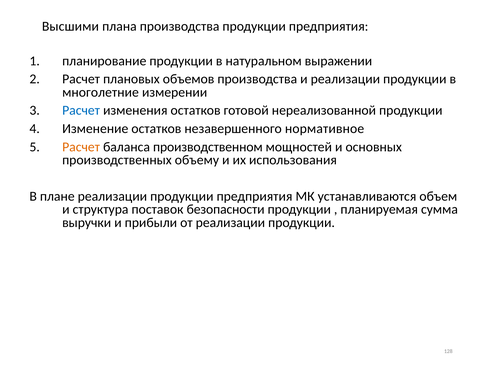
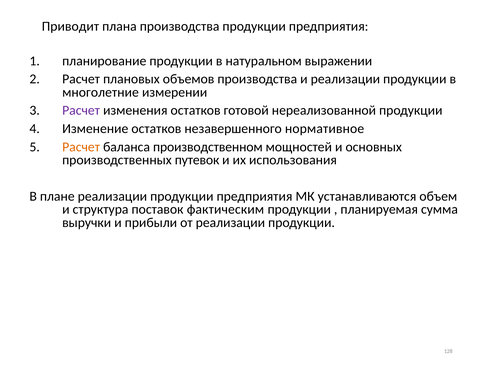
Высшими: Высшими -> Приводит (70, 26)
Расчет colour: blue -> purple (81, 110)
объему: объему -> путевок (197, 160)
безопасности: безопасности -> фактическим (225, 210)
